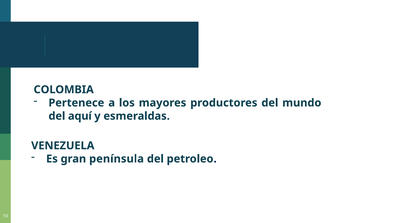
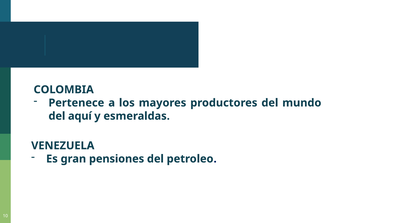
península: península -> pensiones (117, 159)
